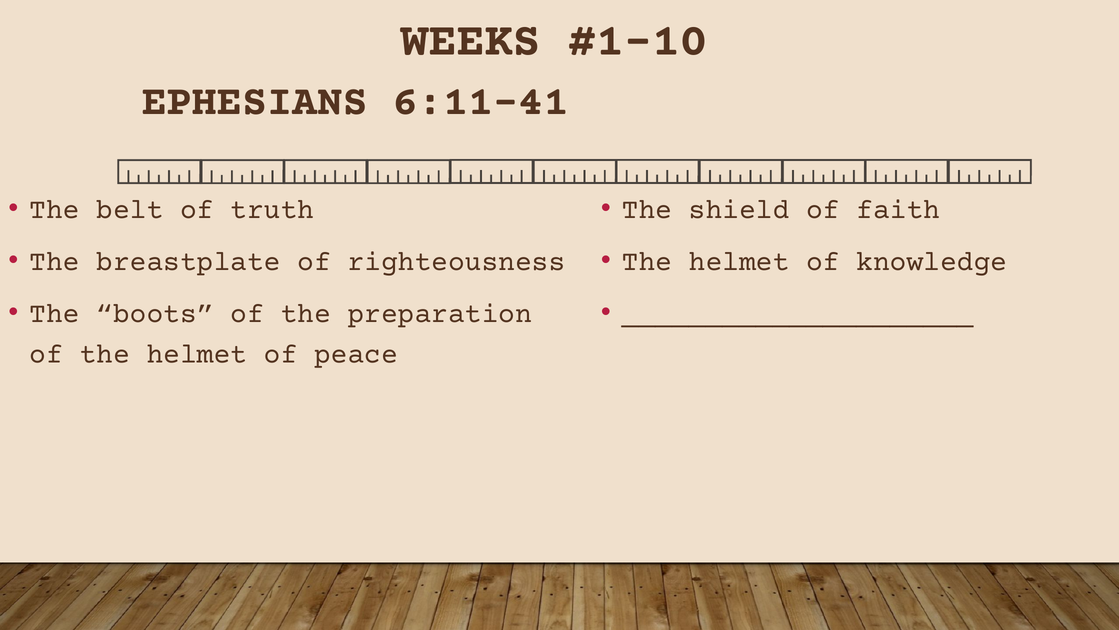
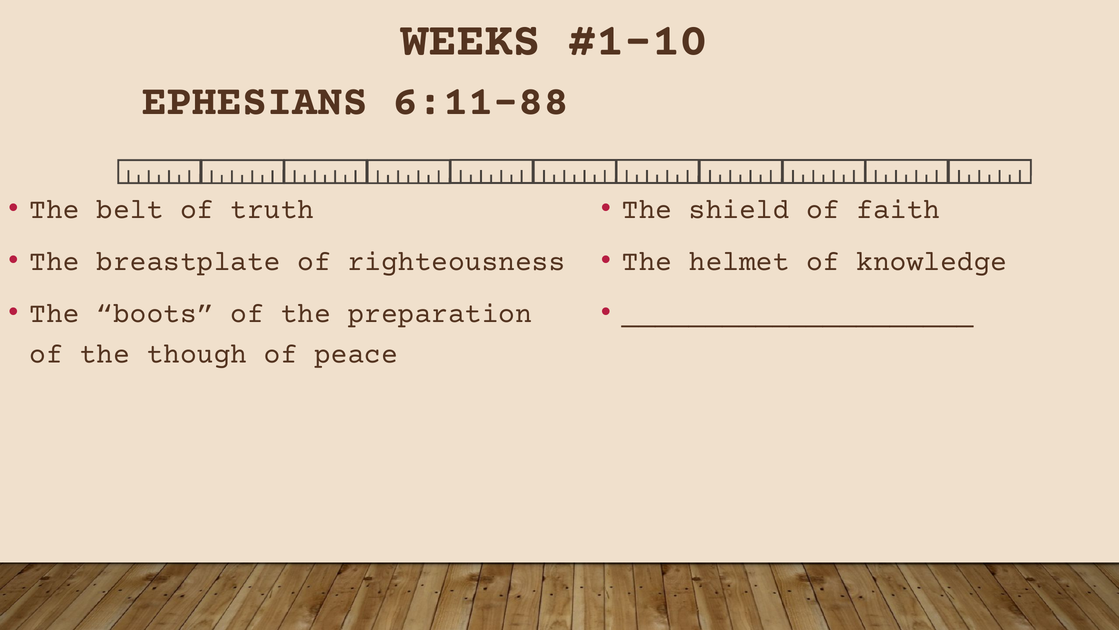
6:11-41: 6:11-41 -> 6:11-88 (481, 100)
of the helmet: helmet -> though (197, 353)
